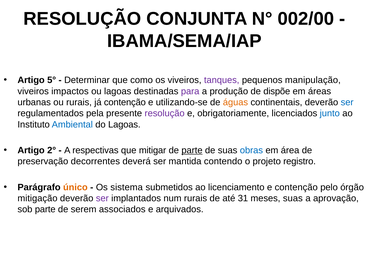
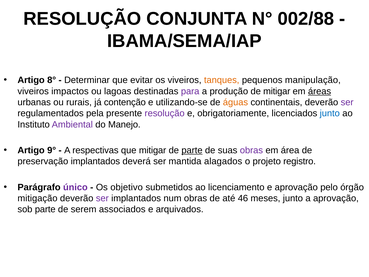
002/00: 002/00 -> 002/88 (306, 19)
5°: 5° -> 8° (52, 80)
como: como -> evitar (142, 80)
tanques colour: purple -> orange (222, 80)
de dispõe: dispõe -> mitigar (277, 91)
áreas underline: none -> present (320, 91)
ser colour: blue -> purple (347, 102)
Ambiental colour: blue -> purple (72, 124)
do Lagoas: Lagoas -> Manejo (124, 124)
2°: 2° -> 9° (52, 150)
obras colour: blue -> purple (251, 150)
preservação decorrentes: decorrentes -> implantados (95, 161)
contendo: contendo -> alagados (223, 161)
único colour: orange -> purple (75, 187)
sistema: sistema -> objetivo (127, 187)
e contenção: contenção -> aprovação (296, 187)
num rurais: rurais -> obras (196, 198)
31: 31 -> 46 (243, 198)
meses suas: suas -> junto (293, 198)
